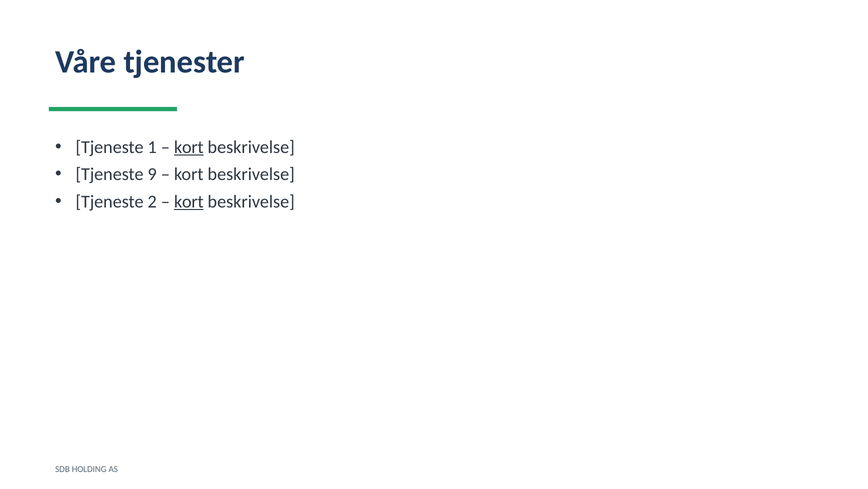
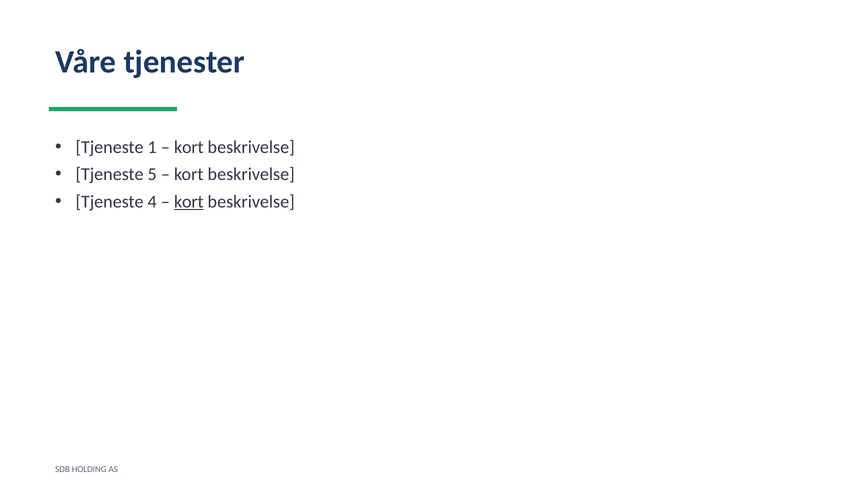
kort underline: present -> none (189, 147)
9: 9 -> 5 (152, 174)
2: 2 -> 4 (152, 201)
